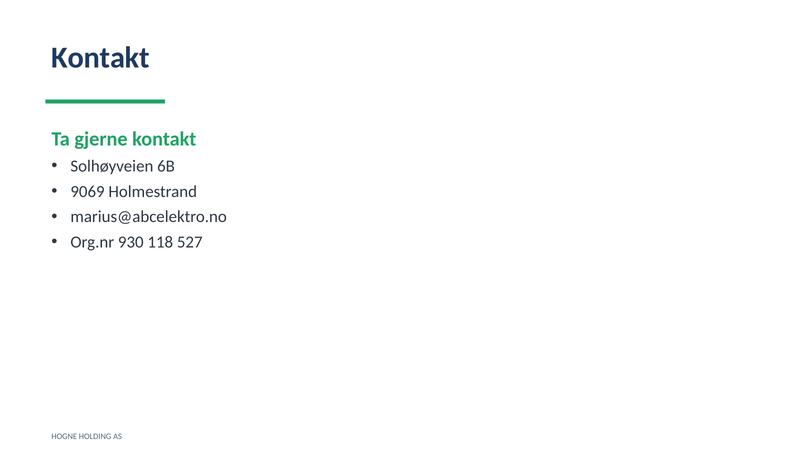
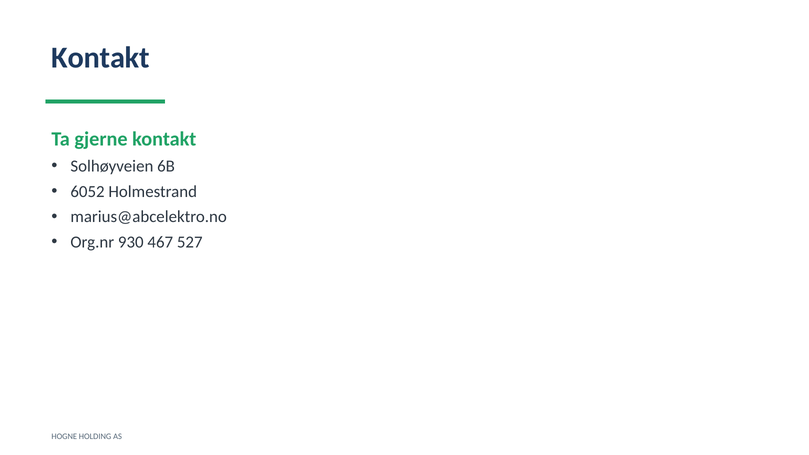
9069: 9069 -> 6052 (88, 192)
118: 118 -> 467 (160, 242)
